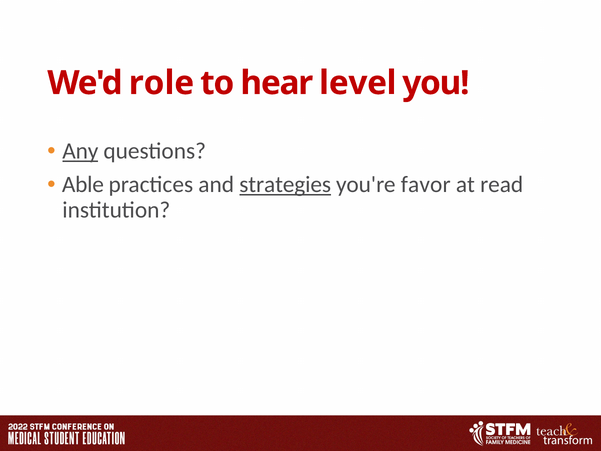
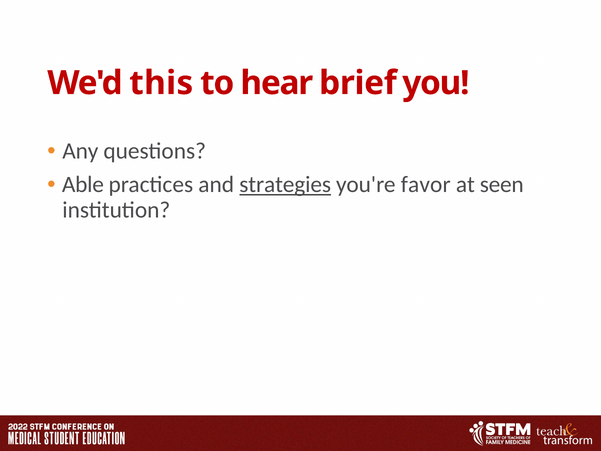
role: role -> this (161, 83)
level: level -> brief (358, 83)
Any underline: present -> none (80, 151)
read: read -> seen (502, 185)
